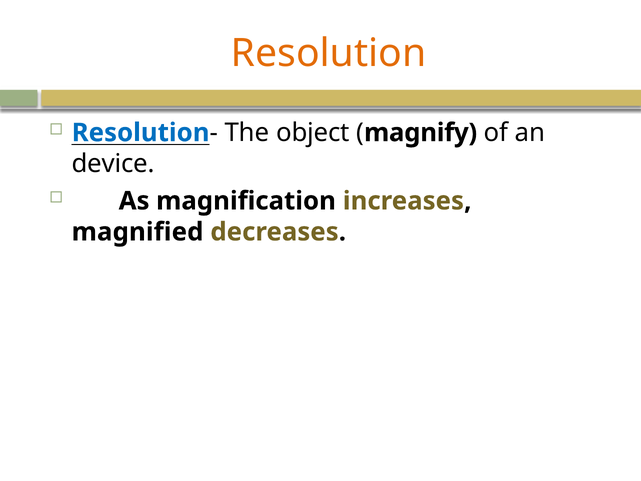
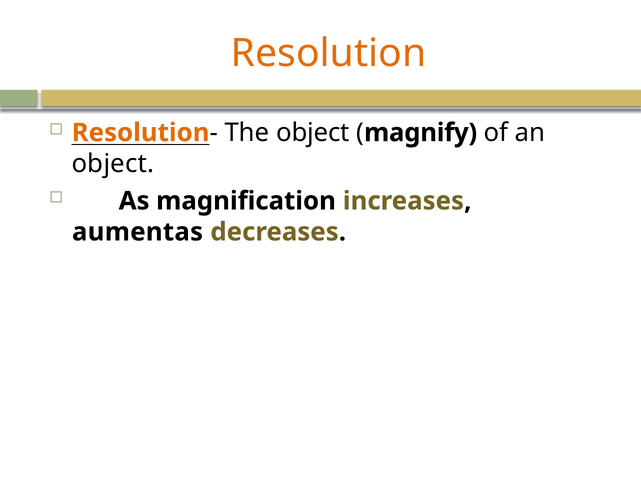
Resolution colour: blue -> orange (141, 133)
device: device -> object (113, 164)
magnified: magnified -> aumentas (138, 232)
